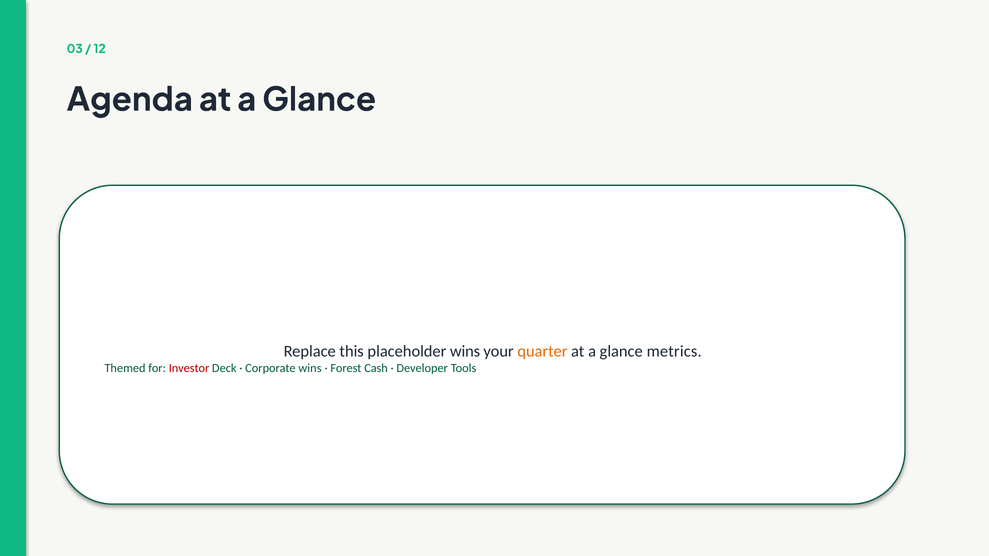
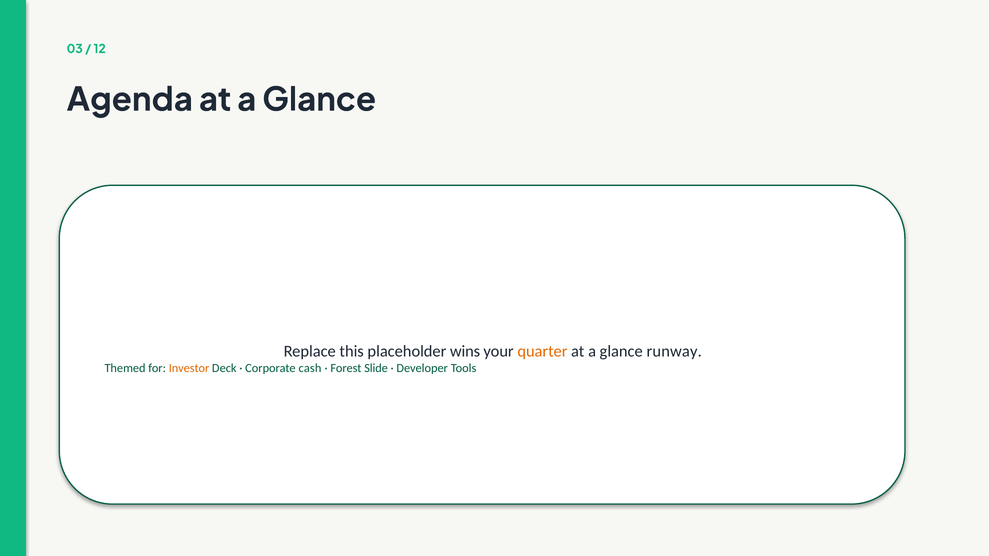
metrics: metrics -> runway (674, 352)
Investor colour: red -> orange (189, 369)
Corporate wins: wins -> cash (310, 369)
Cash: Cash -> Slide (376, 369)
